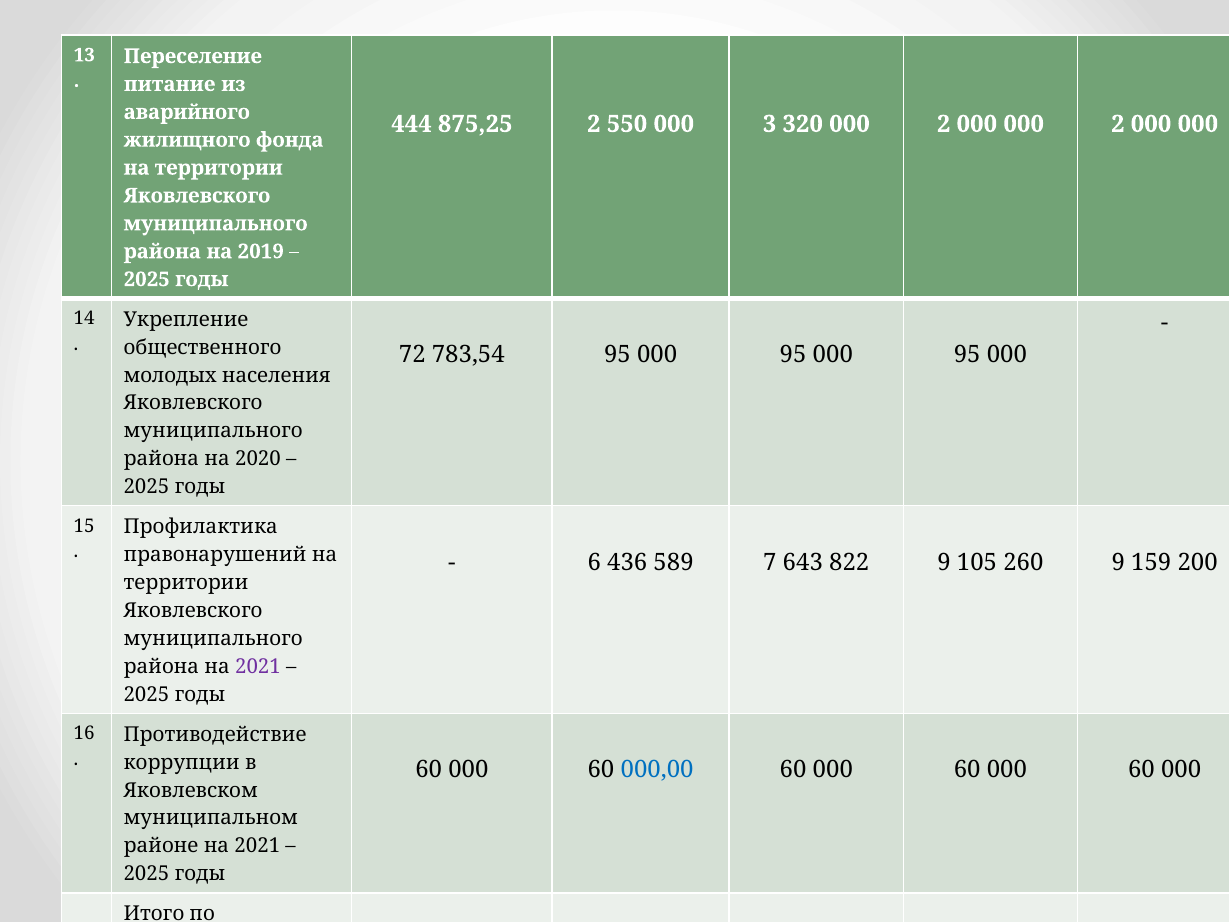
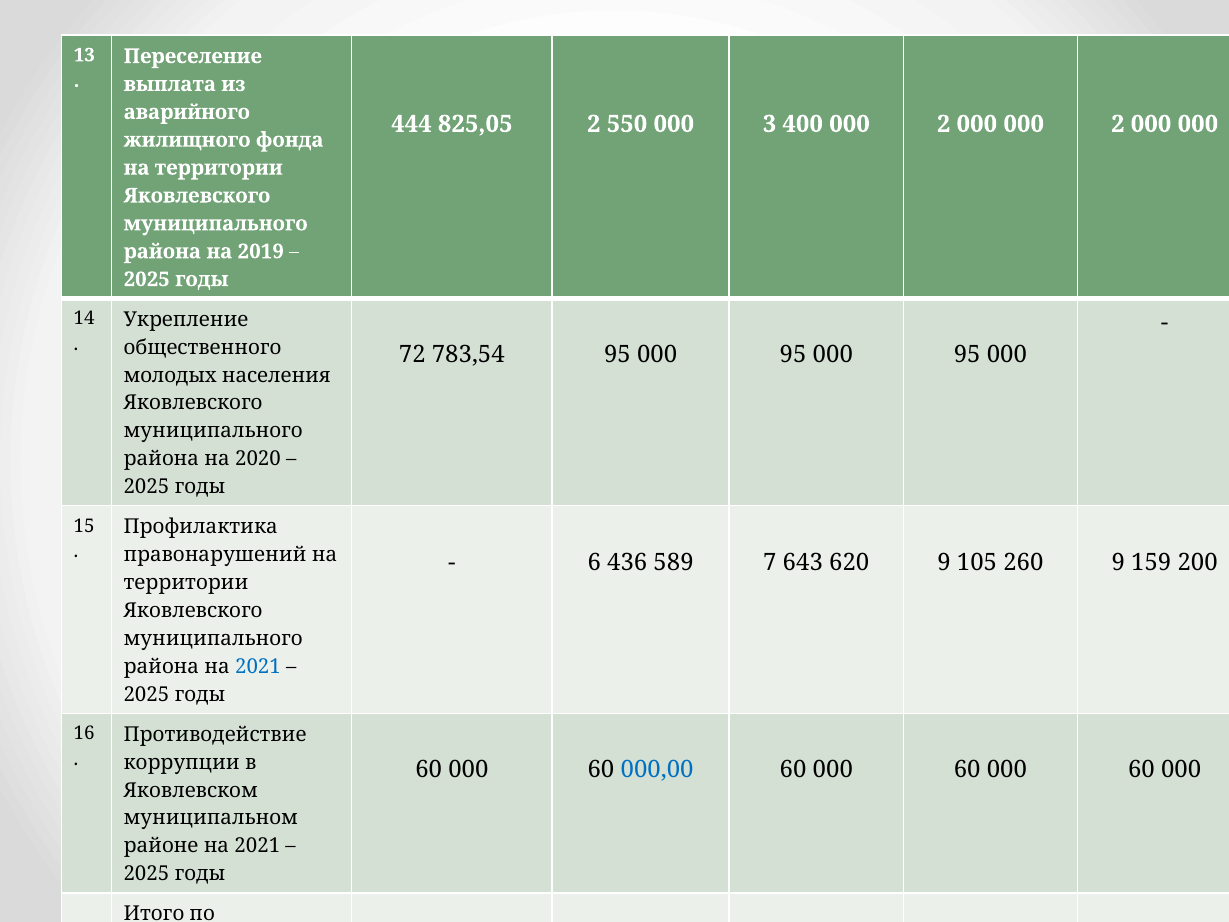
питание: питание -> выплата (170, 84)
875,25: 875,25 -> 825,05 (475, 124)
320: 320 -> 400 (803, 124)
822: 822 -> 620 (849, 562)
2021 colour: purple -> blue (258, 666)
